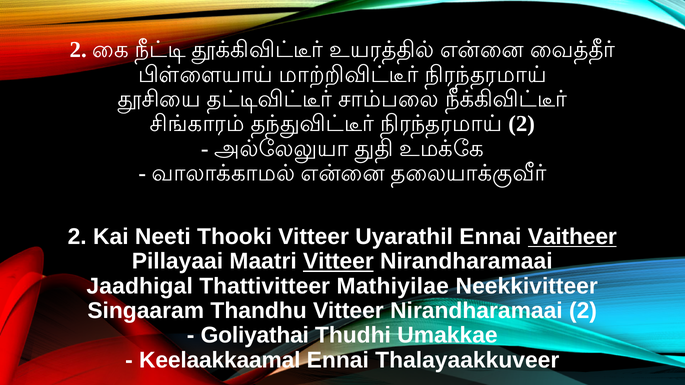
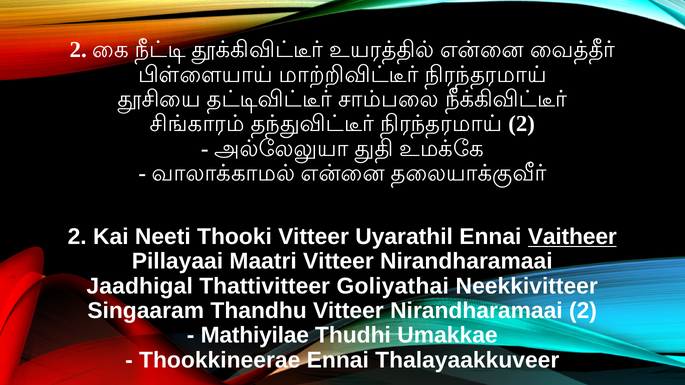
Vitteer underline: present -> none (338, 262)
Mathiyilae: Mathiyilae -> Goliyathai (393, 286)
Goliyathai: Goliyathai -> Mathiyilae (255, 336)
Keelaakkaamal: Keelaakkaamal -> Thookkineerae (220, 360)
